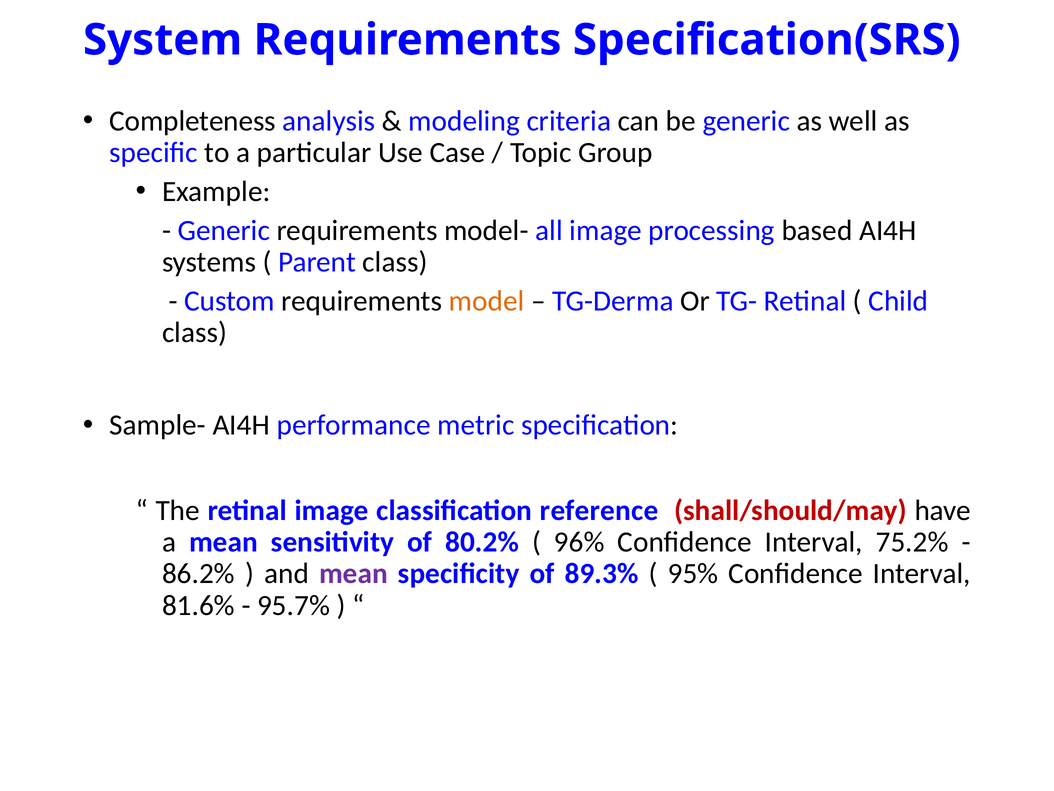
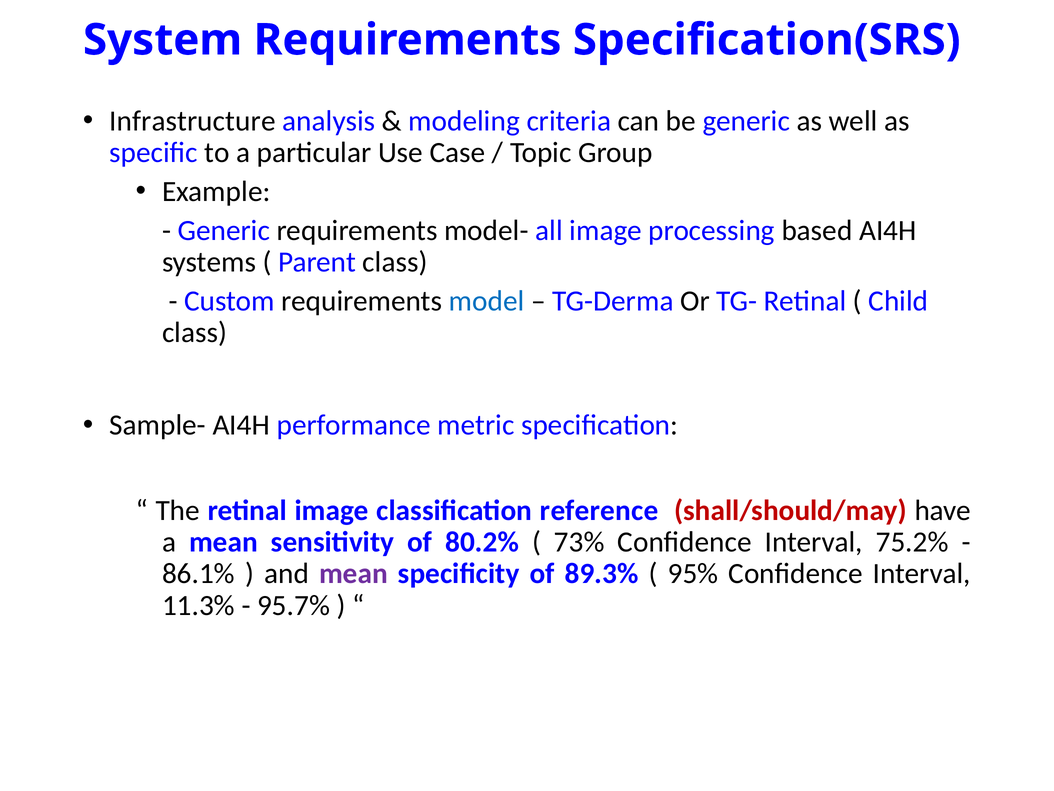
Completeness: Completeness -> Infrastructure (192, 121)
model colour: orange -> blue (487, 301)
96%: 96% -> 73% (579, 542)
86.2%: 86.2% -> 86.1% (198, 573)
81.6%: 81.6% -> 11.3% (198, 605)
